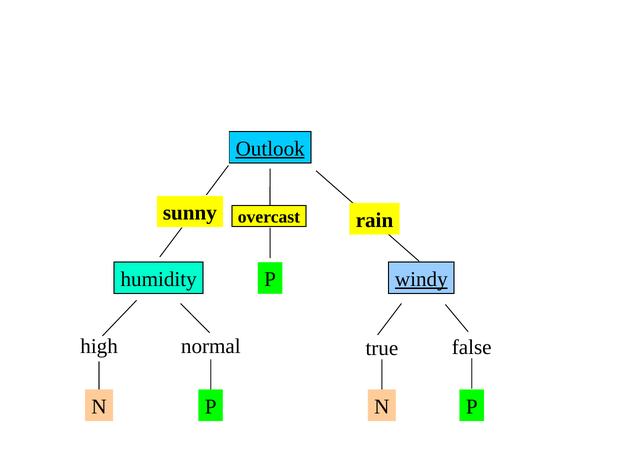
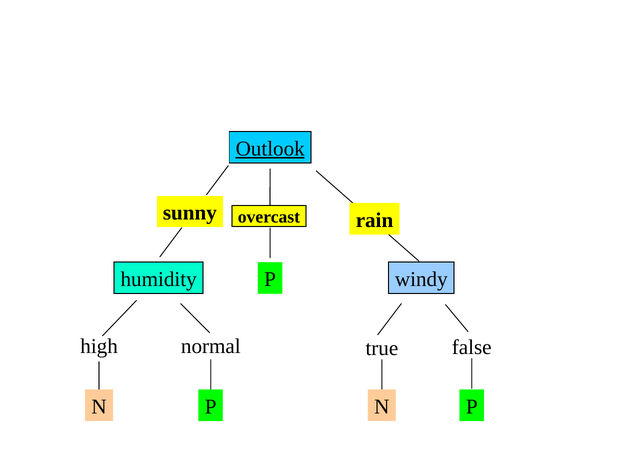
windy underline: present -> none (421, 280)
